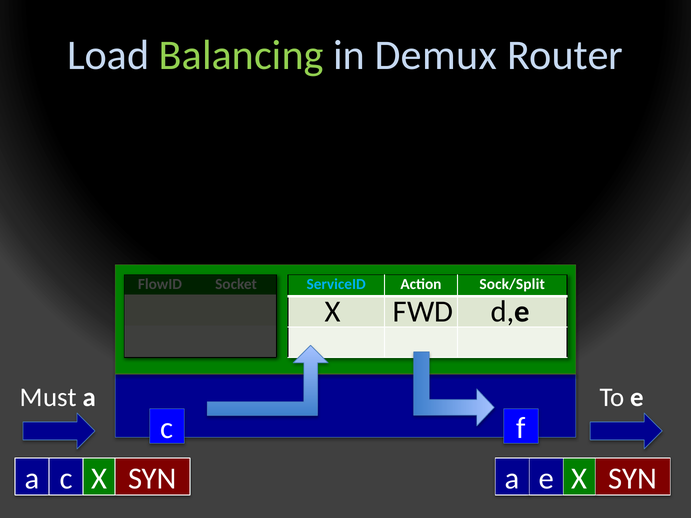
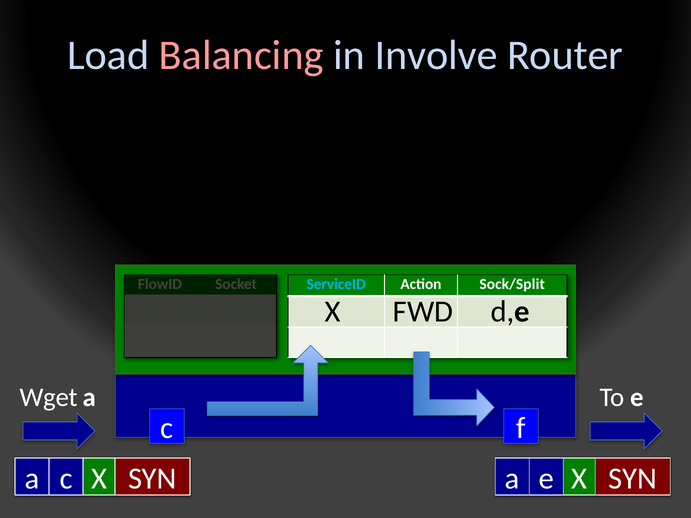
Balancing colour: light green -> pink (241, 55)
Demux: Demux -> Involve (436, 55)
Must: Must -> Wget (49, 398)
